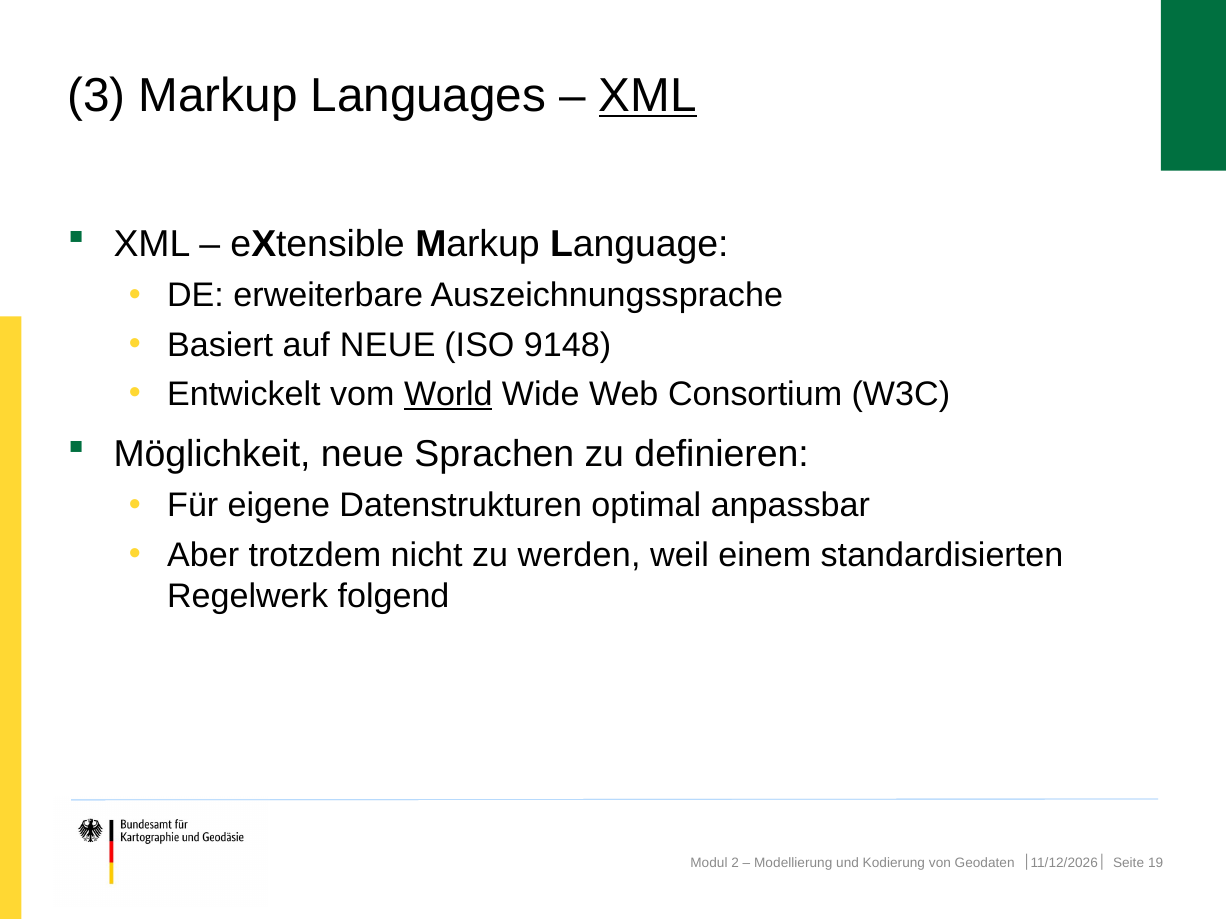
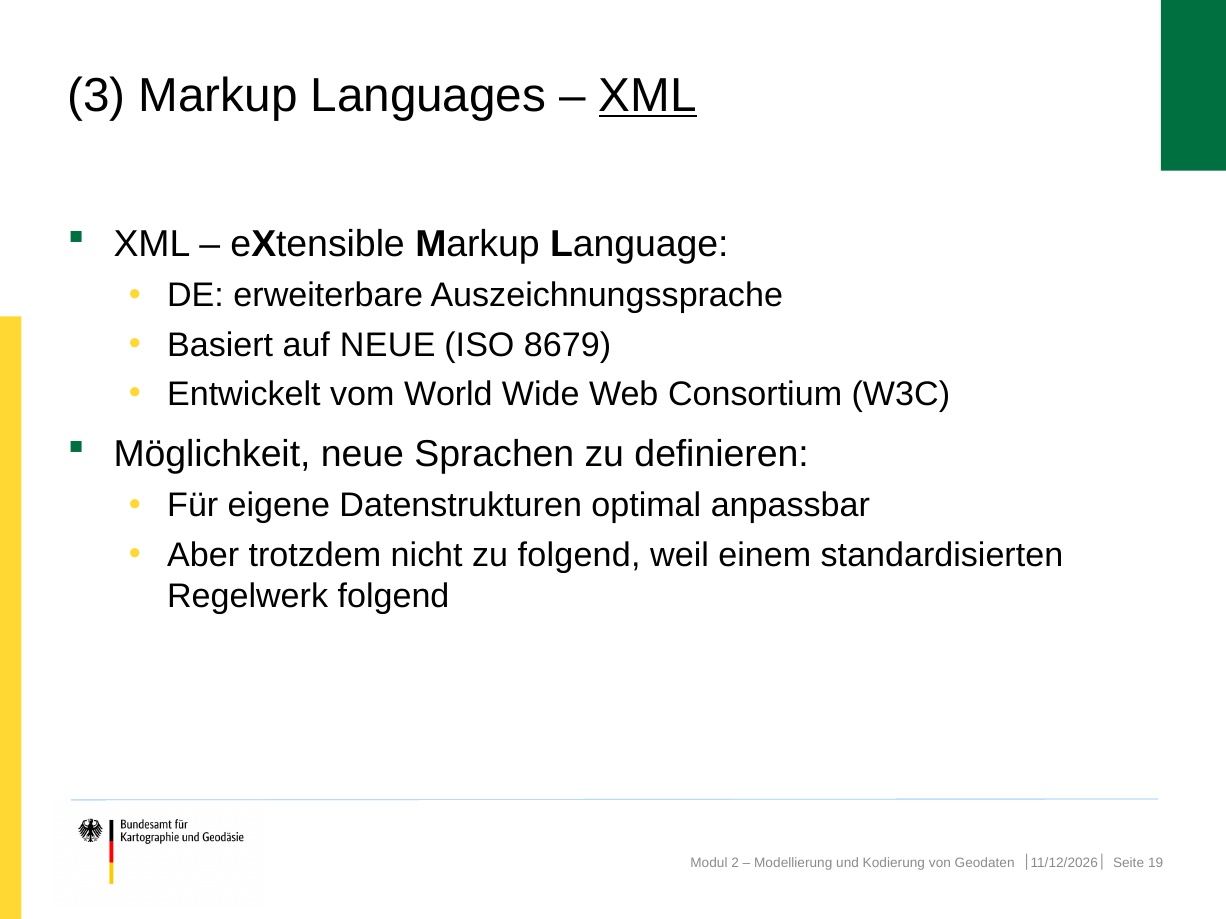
9148: 9148 -> 8679 (568, 345)
World underline: present -> none (448, 395)
zu werden: werden -> folgend (579, 555)
